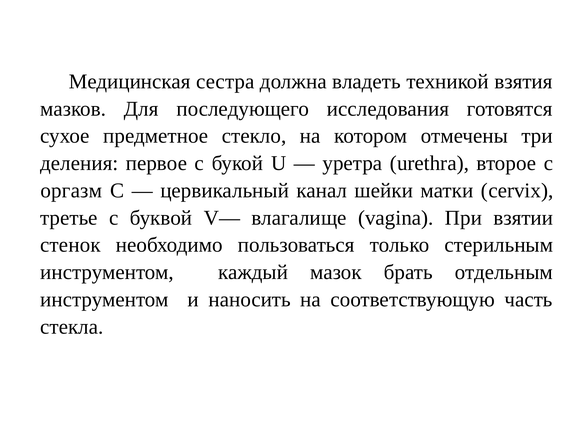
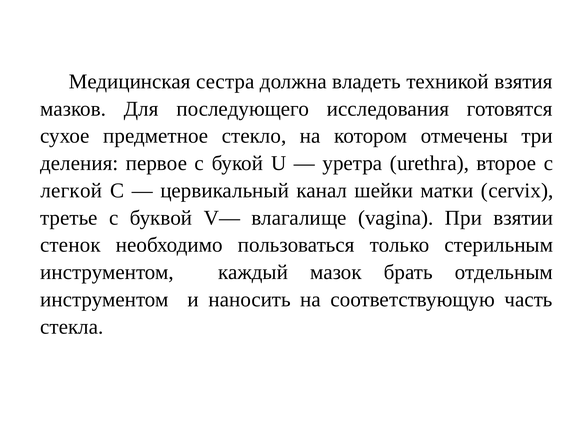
оргазм: оргазм -> легкой (71, 191)
